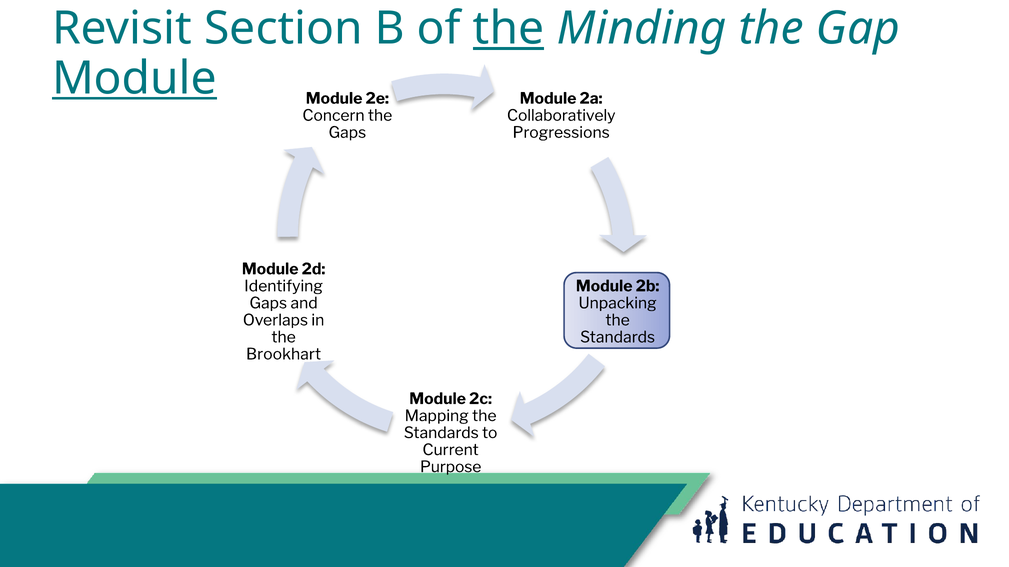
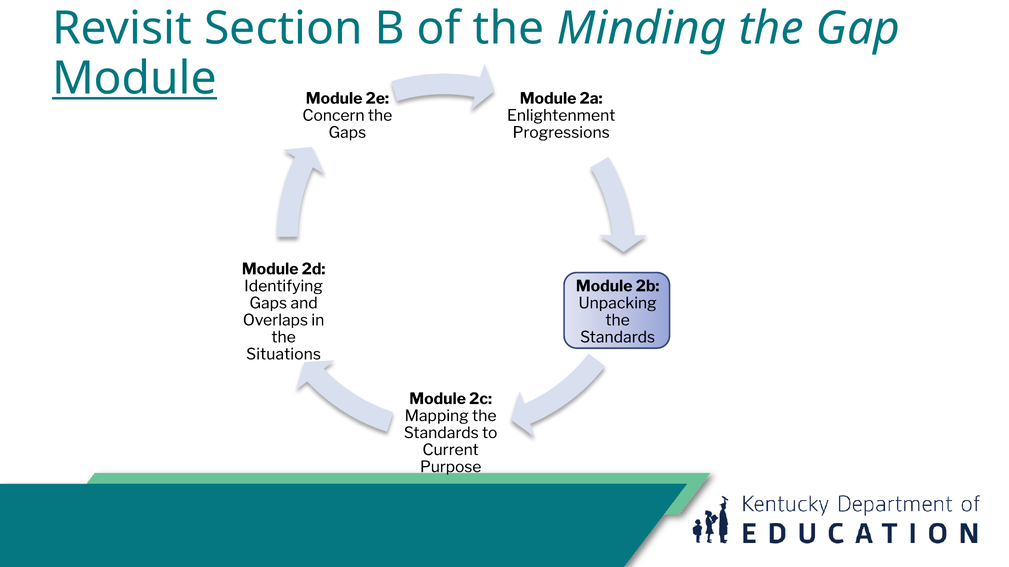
the underline: present -> none (509, 29)
Collaboratively: Collaboratively -> Enlightenment (561, 116)
Brookhart: Brookhart -> Situations (284, 355)
